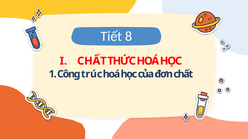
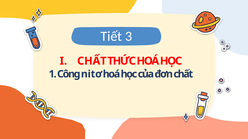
8: 8 -> 3 (129, 36)
trúc: trúc -> nitơ (92, 74)
